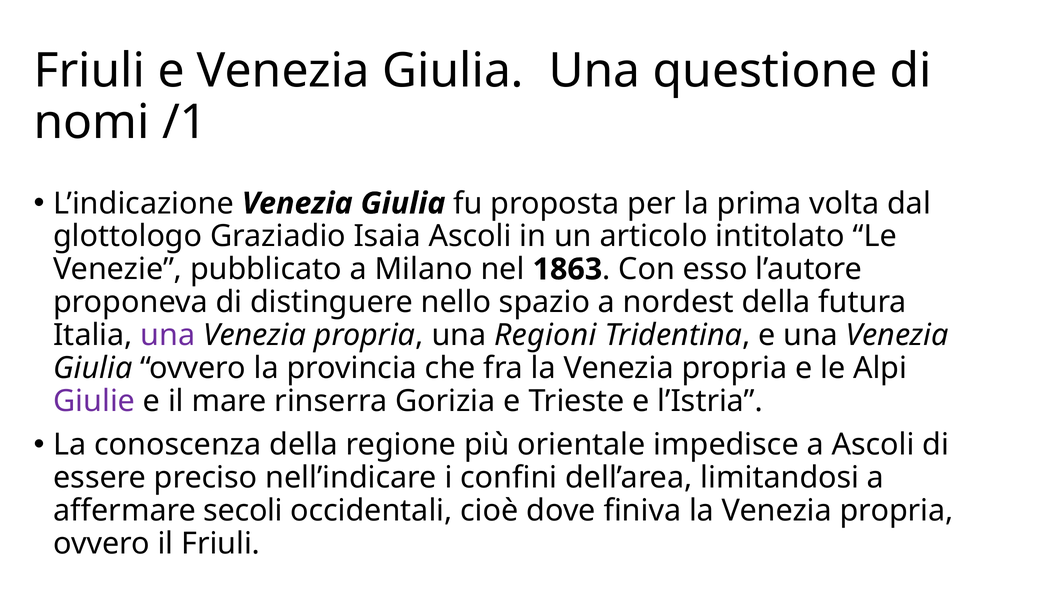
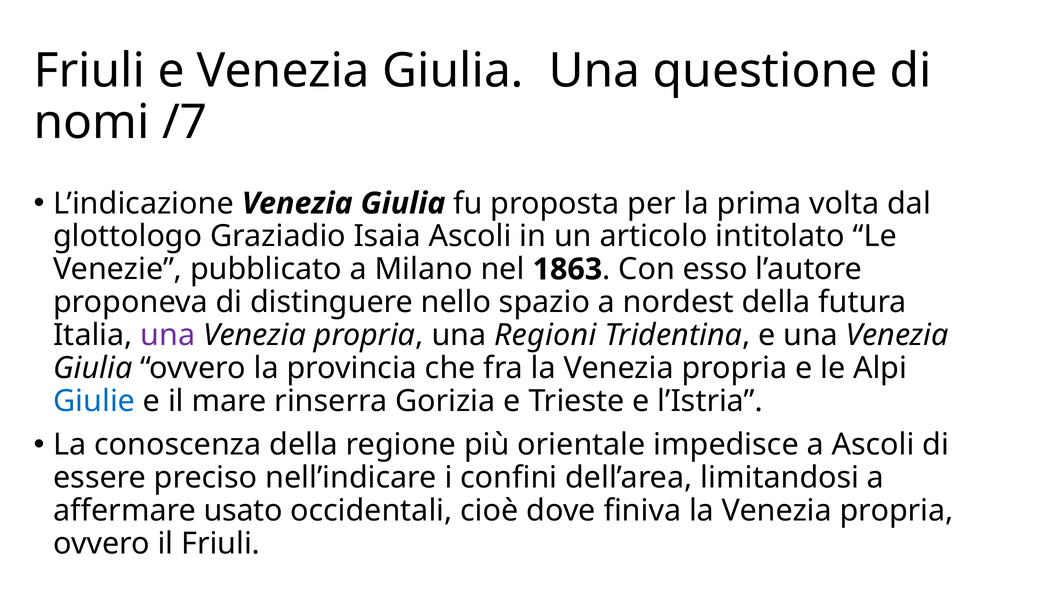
/1: /1 -> /7 (185, 123)
Giulie colour: purple -> blue (94, 401)
secoli: secoli -> usato (243, 511)
